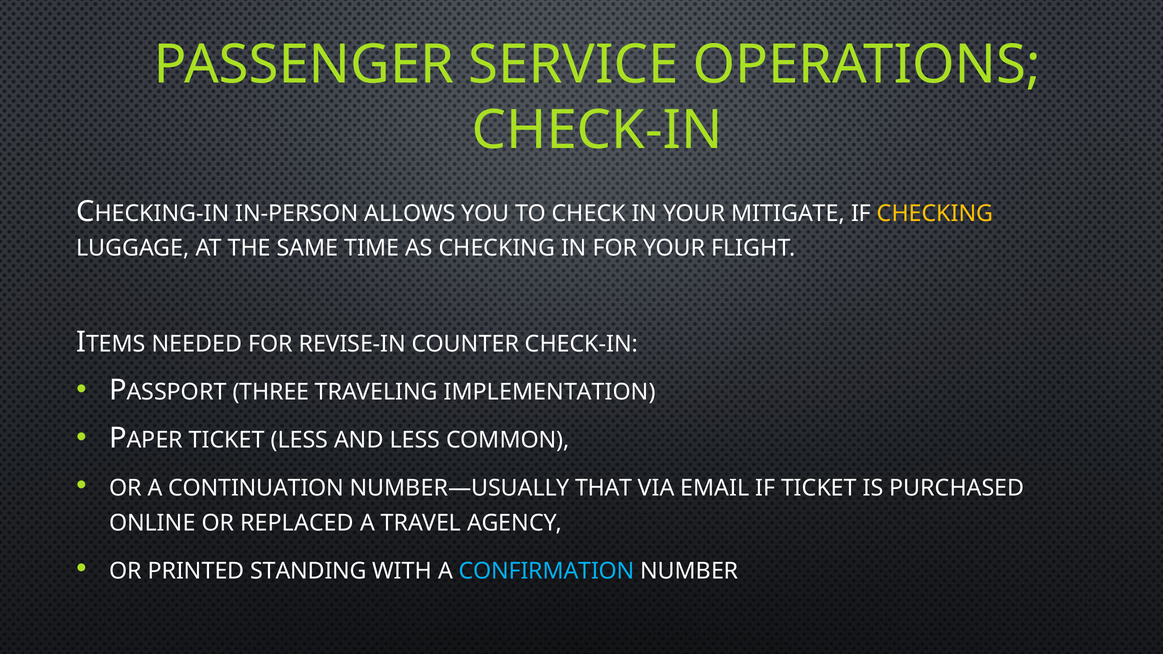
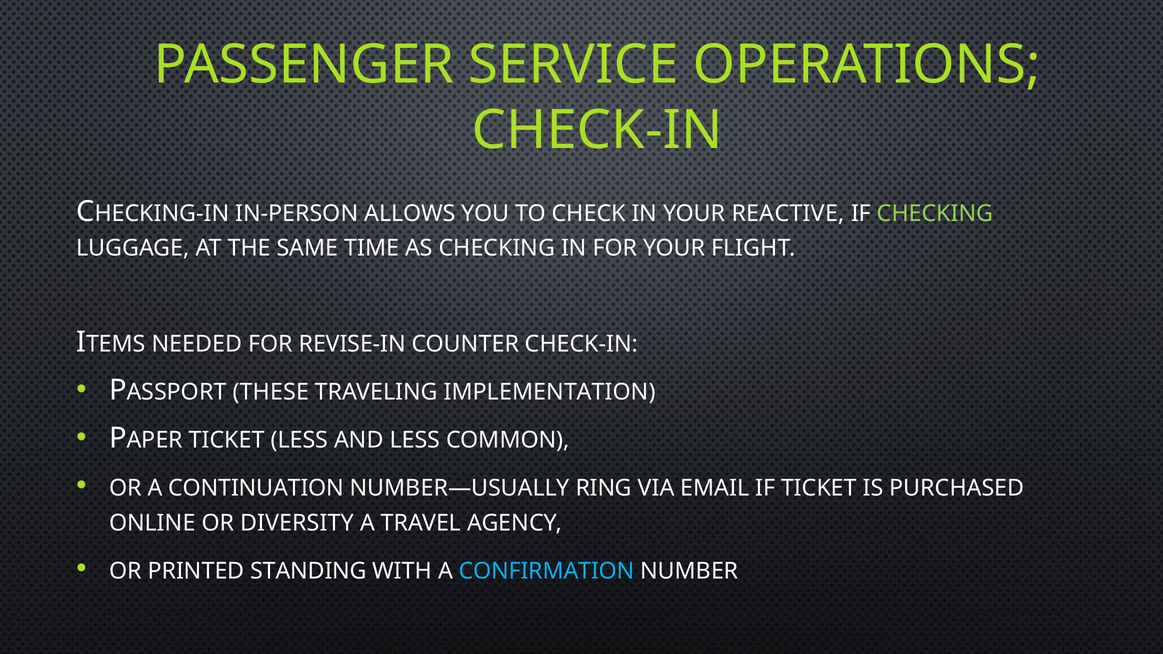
MITIGATE: MITIGATE -> REACTIVE (788, 214)
CHECKING colour: yellow -> light green (935, 214)
THREE: THREE -> THESE (271, 392)
THAT: THAT -> RING (604, 488)
REPLACED: REPLACED -> DIVERSITY (297, 523)
